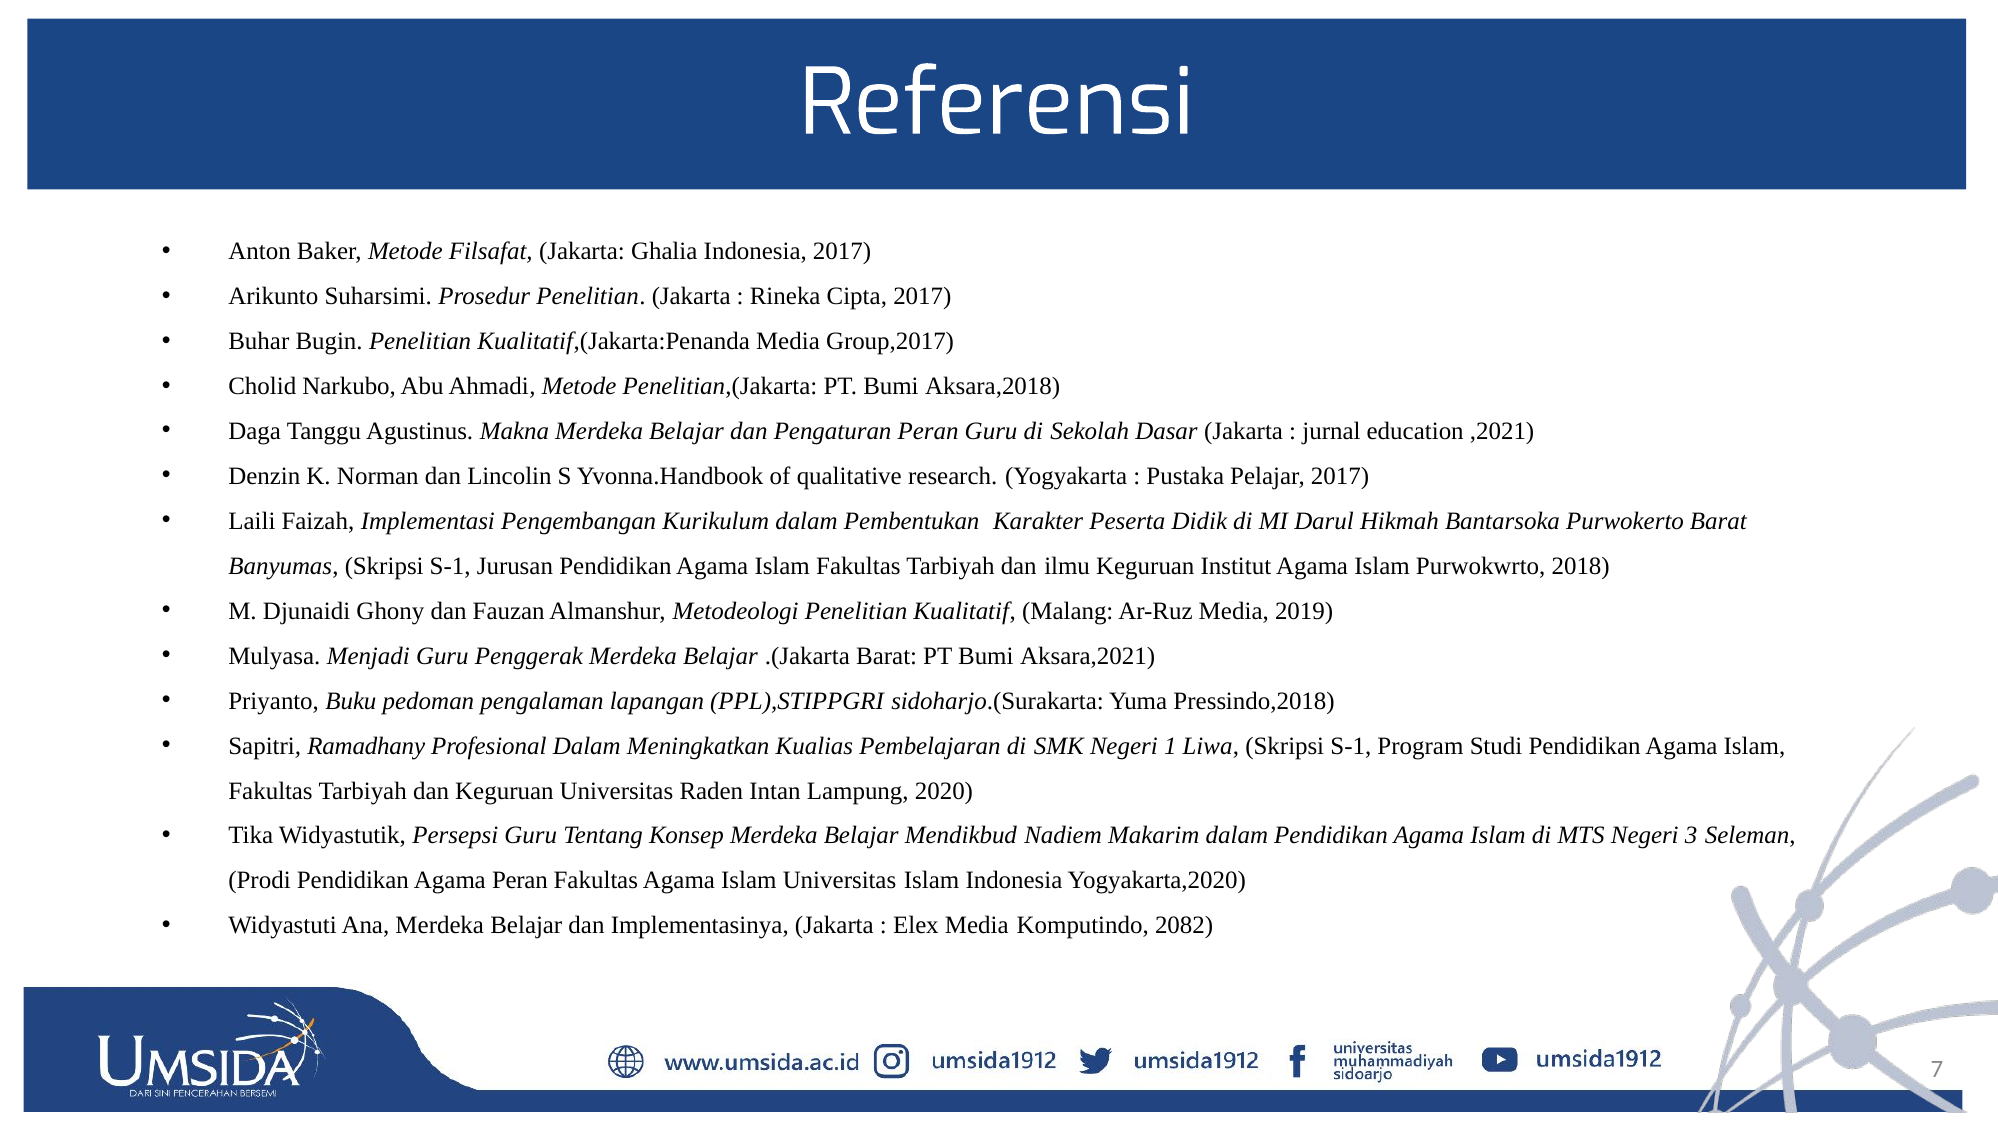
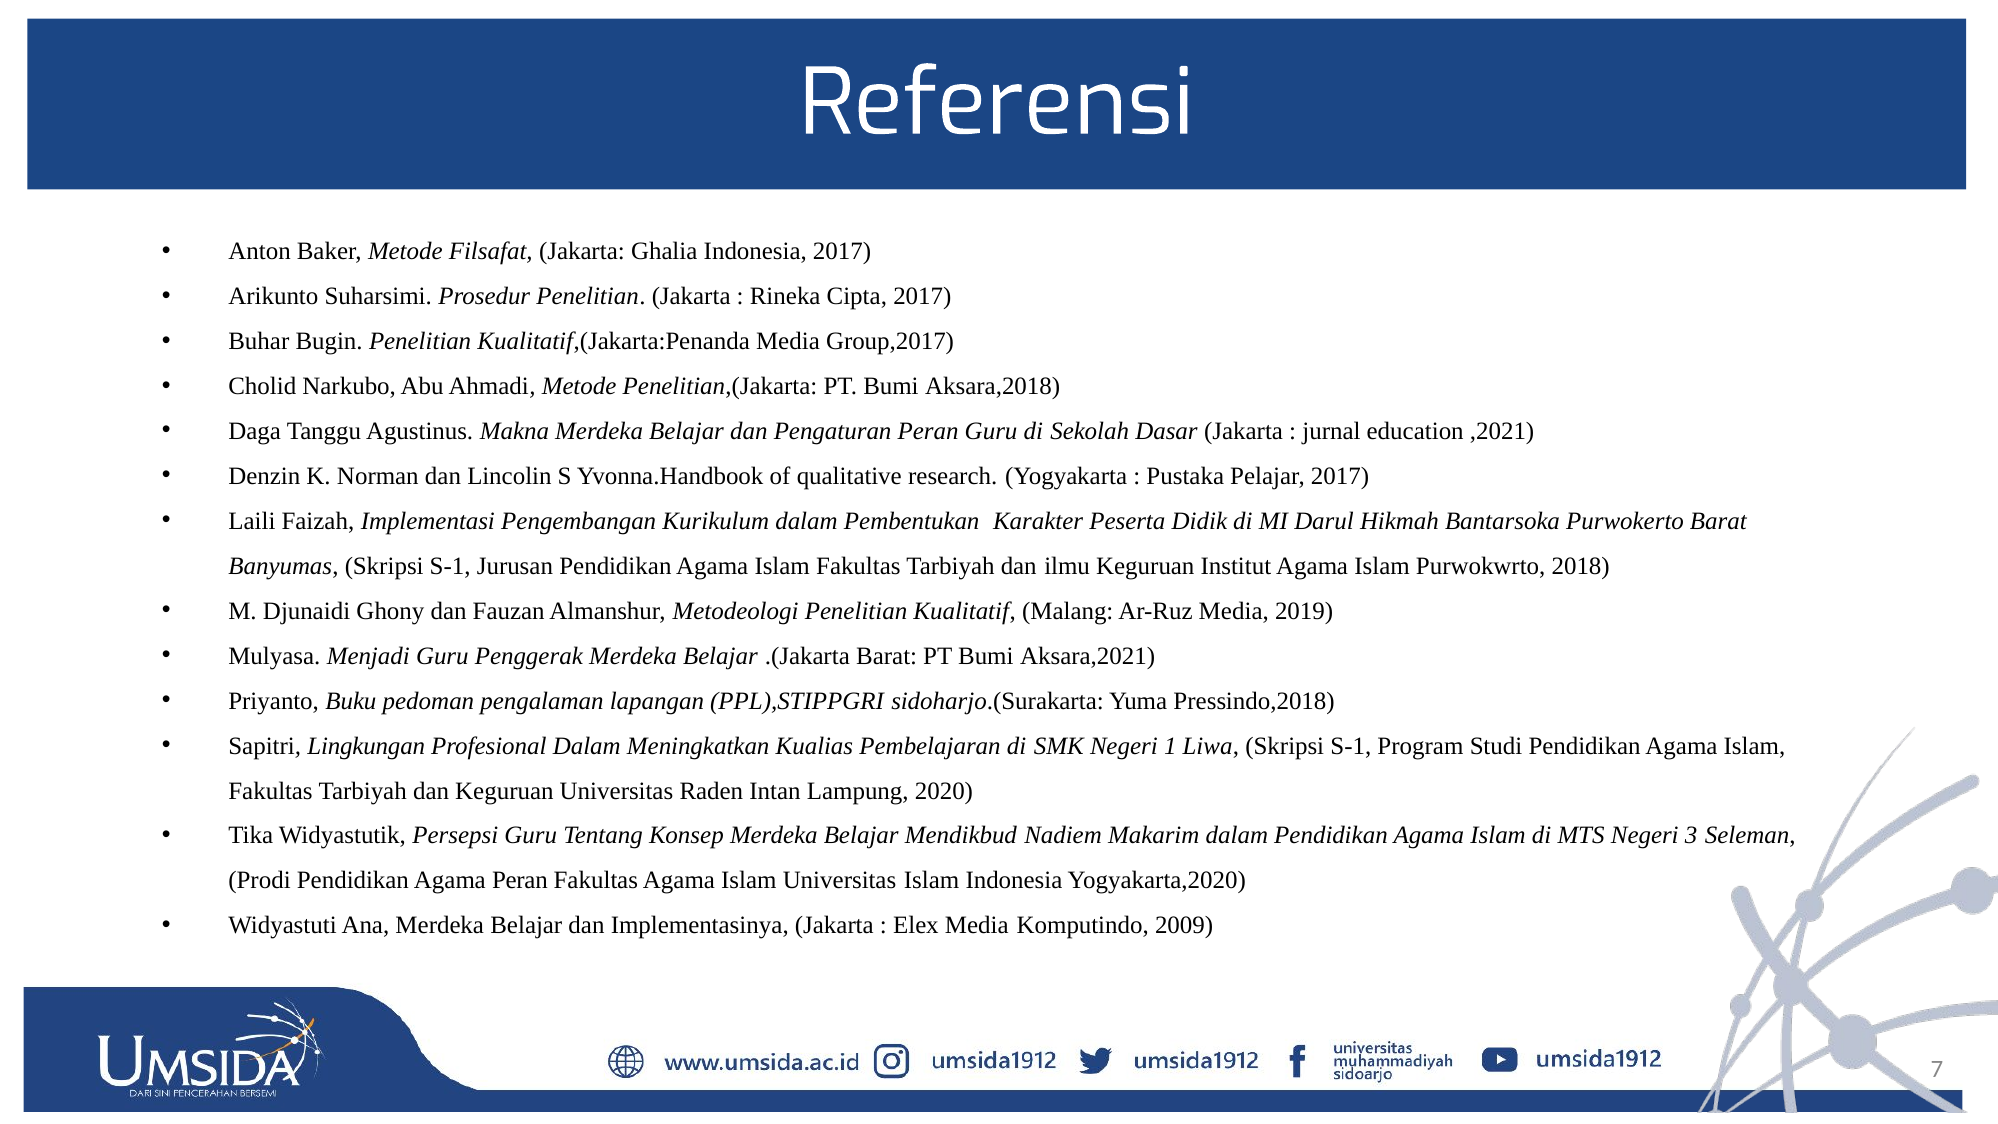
Ramadhany: Ramadhany -> Lingkungan (366, 746)
2082: 2082 -> 2009 (1184, 926)
